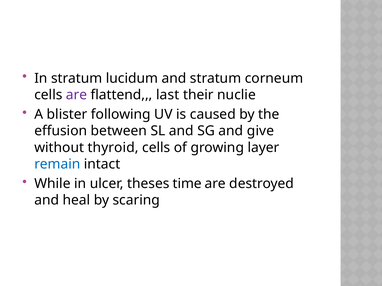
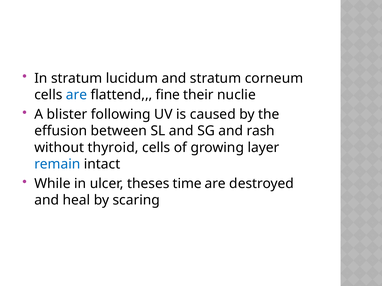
are colour: purple -> blue (77, 95)
last: last -> fine (168, 95)
give: give -> rash (261, 131)
